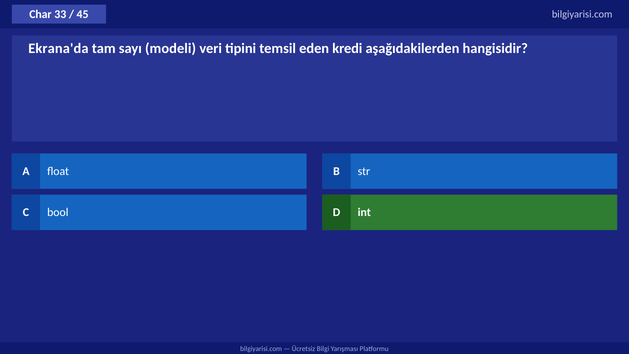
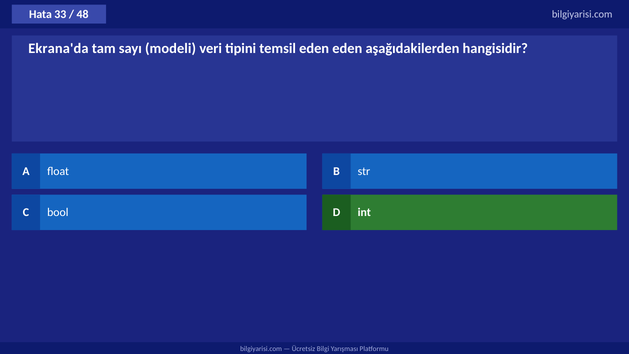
Char: Char -> Hata (41, 14)
45: 45 -> 48 (83, 14)
eden kredi: kredi -> eden (347, 48)
